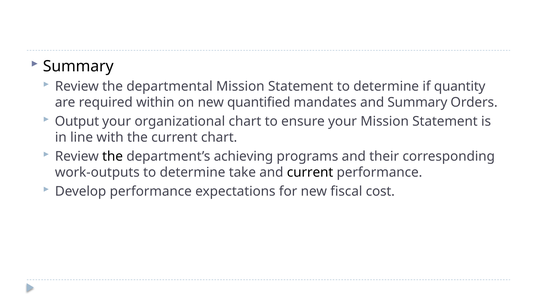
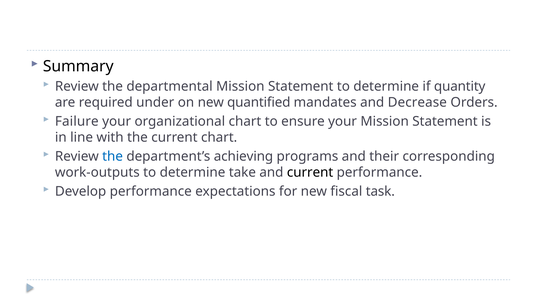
within: within -> under (155, 102)
and Summary: Summary -> Decrease (417, 102)
Output: Output -> Failure (77, 121)
the colour: black -> blue (113, 156)
cost: cost -> task (380, 191)
